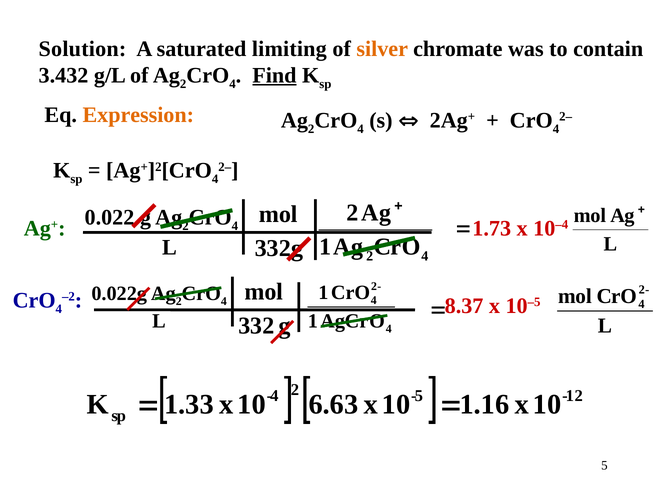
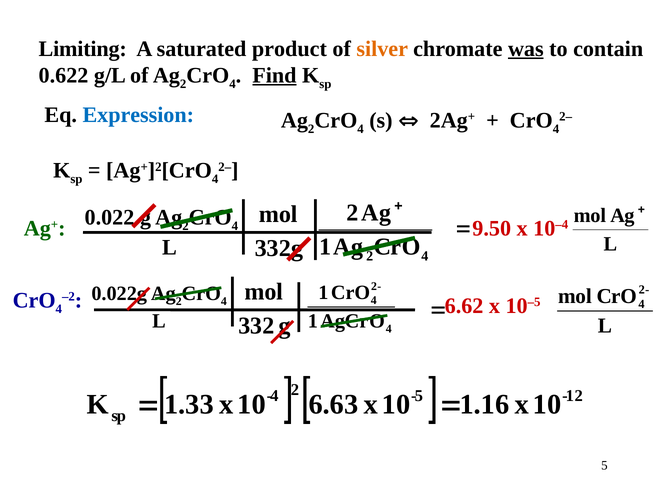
Solution: Solution -> Limiting (83, 49)
limiting: limiting -> product (289, 49)
was underline: none -> present (526, 49)
3.432: 3.432 -> 0.622 (63, 75)
Expression colour: orange -> blue (138, 115)
1.73: 1.73 -> 9.50 (492, 228)
8.37: 8.37 -> 6.62 (464, 306)
